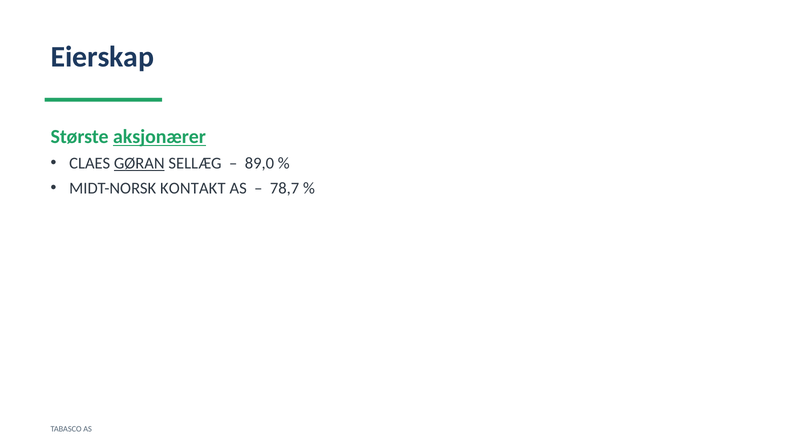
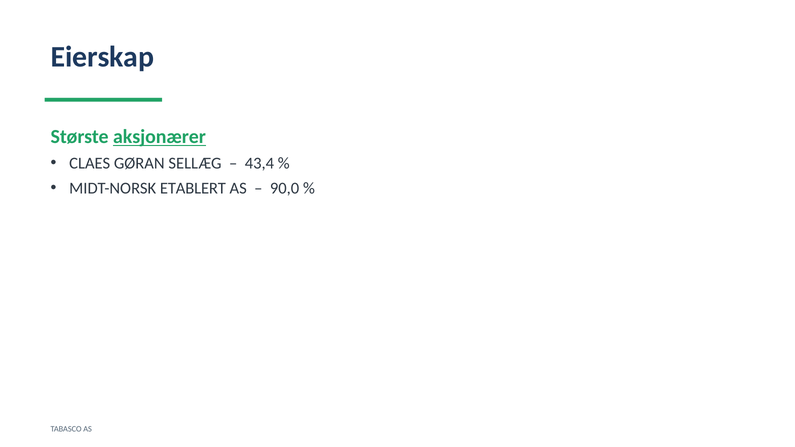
GØRAN underline: present -> none (139, 163)
89,0: 89,0 -> 43,4 (259, 163)
KONTAKT: KONTAKT -> ETABLERT (193, 188)
78,7: 78,7 -> 90,0 (285, 188)
